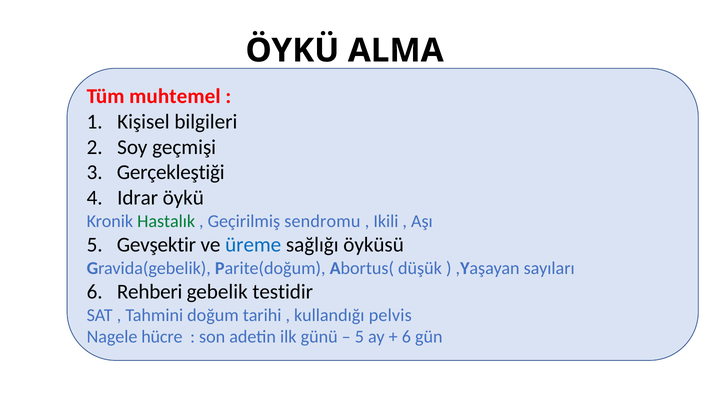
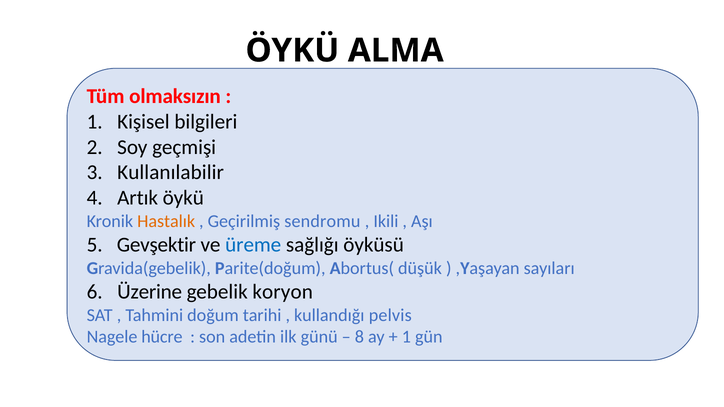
muhtemel: muhtemel -> olmaksızın (175, 96)
Gerçekleştiği: Gerçekleştiği -> Kullanılabilir (171, 172)
Idrar: Idrar -> Artık (138, 198)
Hastalık colour: green -> orange (166, 221)
Rehberi: Rehberi -> Üzerine (150, 292)
testidir: testidir -> koryon (283, 292)
5: 5 -> 8 (359, 337)
6: 6 -> 1 (406, 337)
